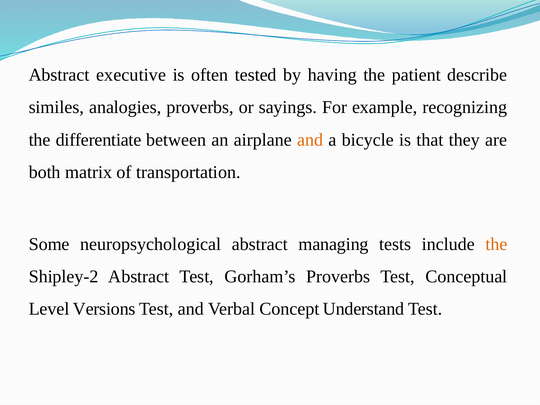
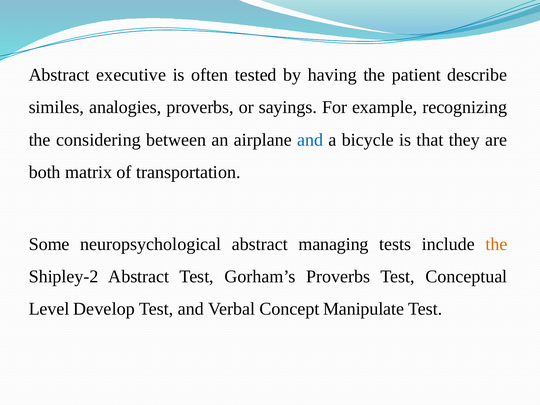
differentiate: differentiate -> considering (98, 140)
and colour: orange -> blue (310, 140)
Versions: Versions -> Develop (104, 309)
Understand: Understand -> Manipulate (364, 309)
